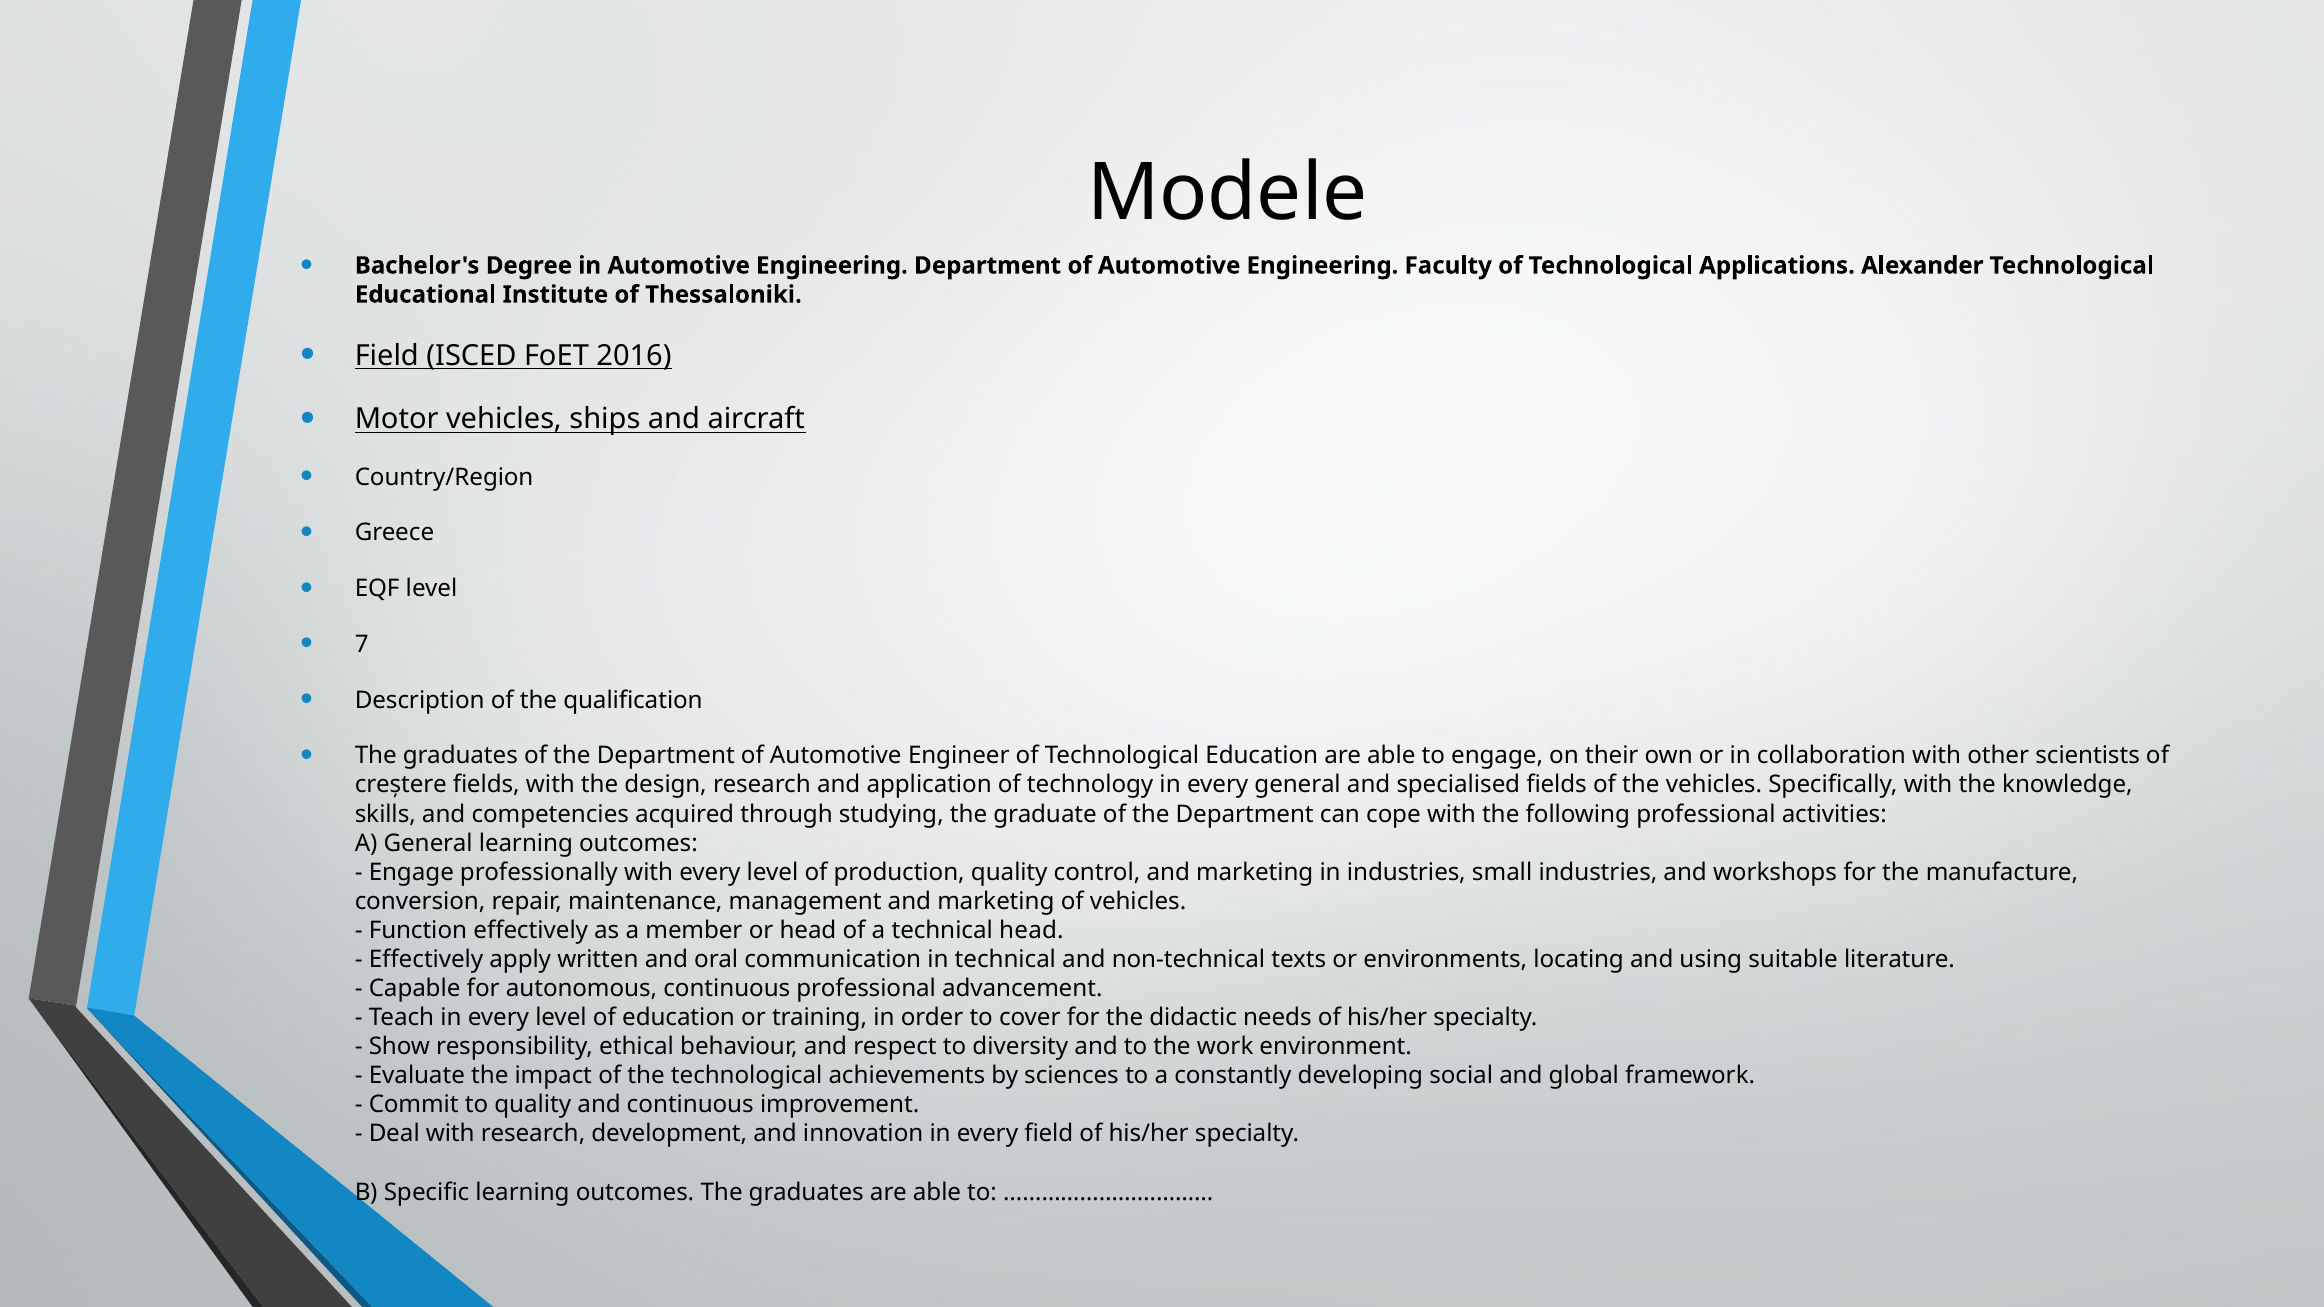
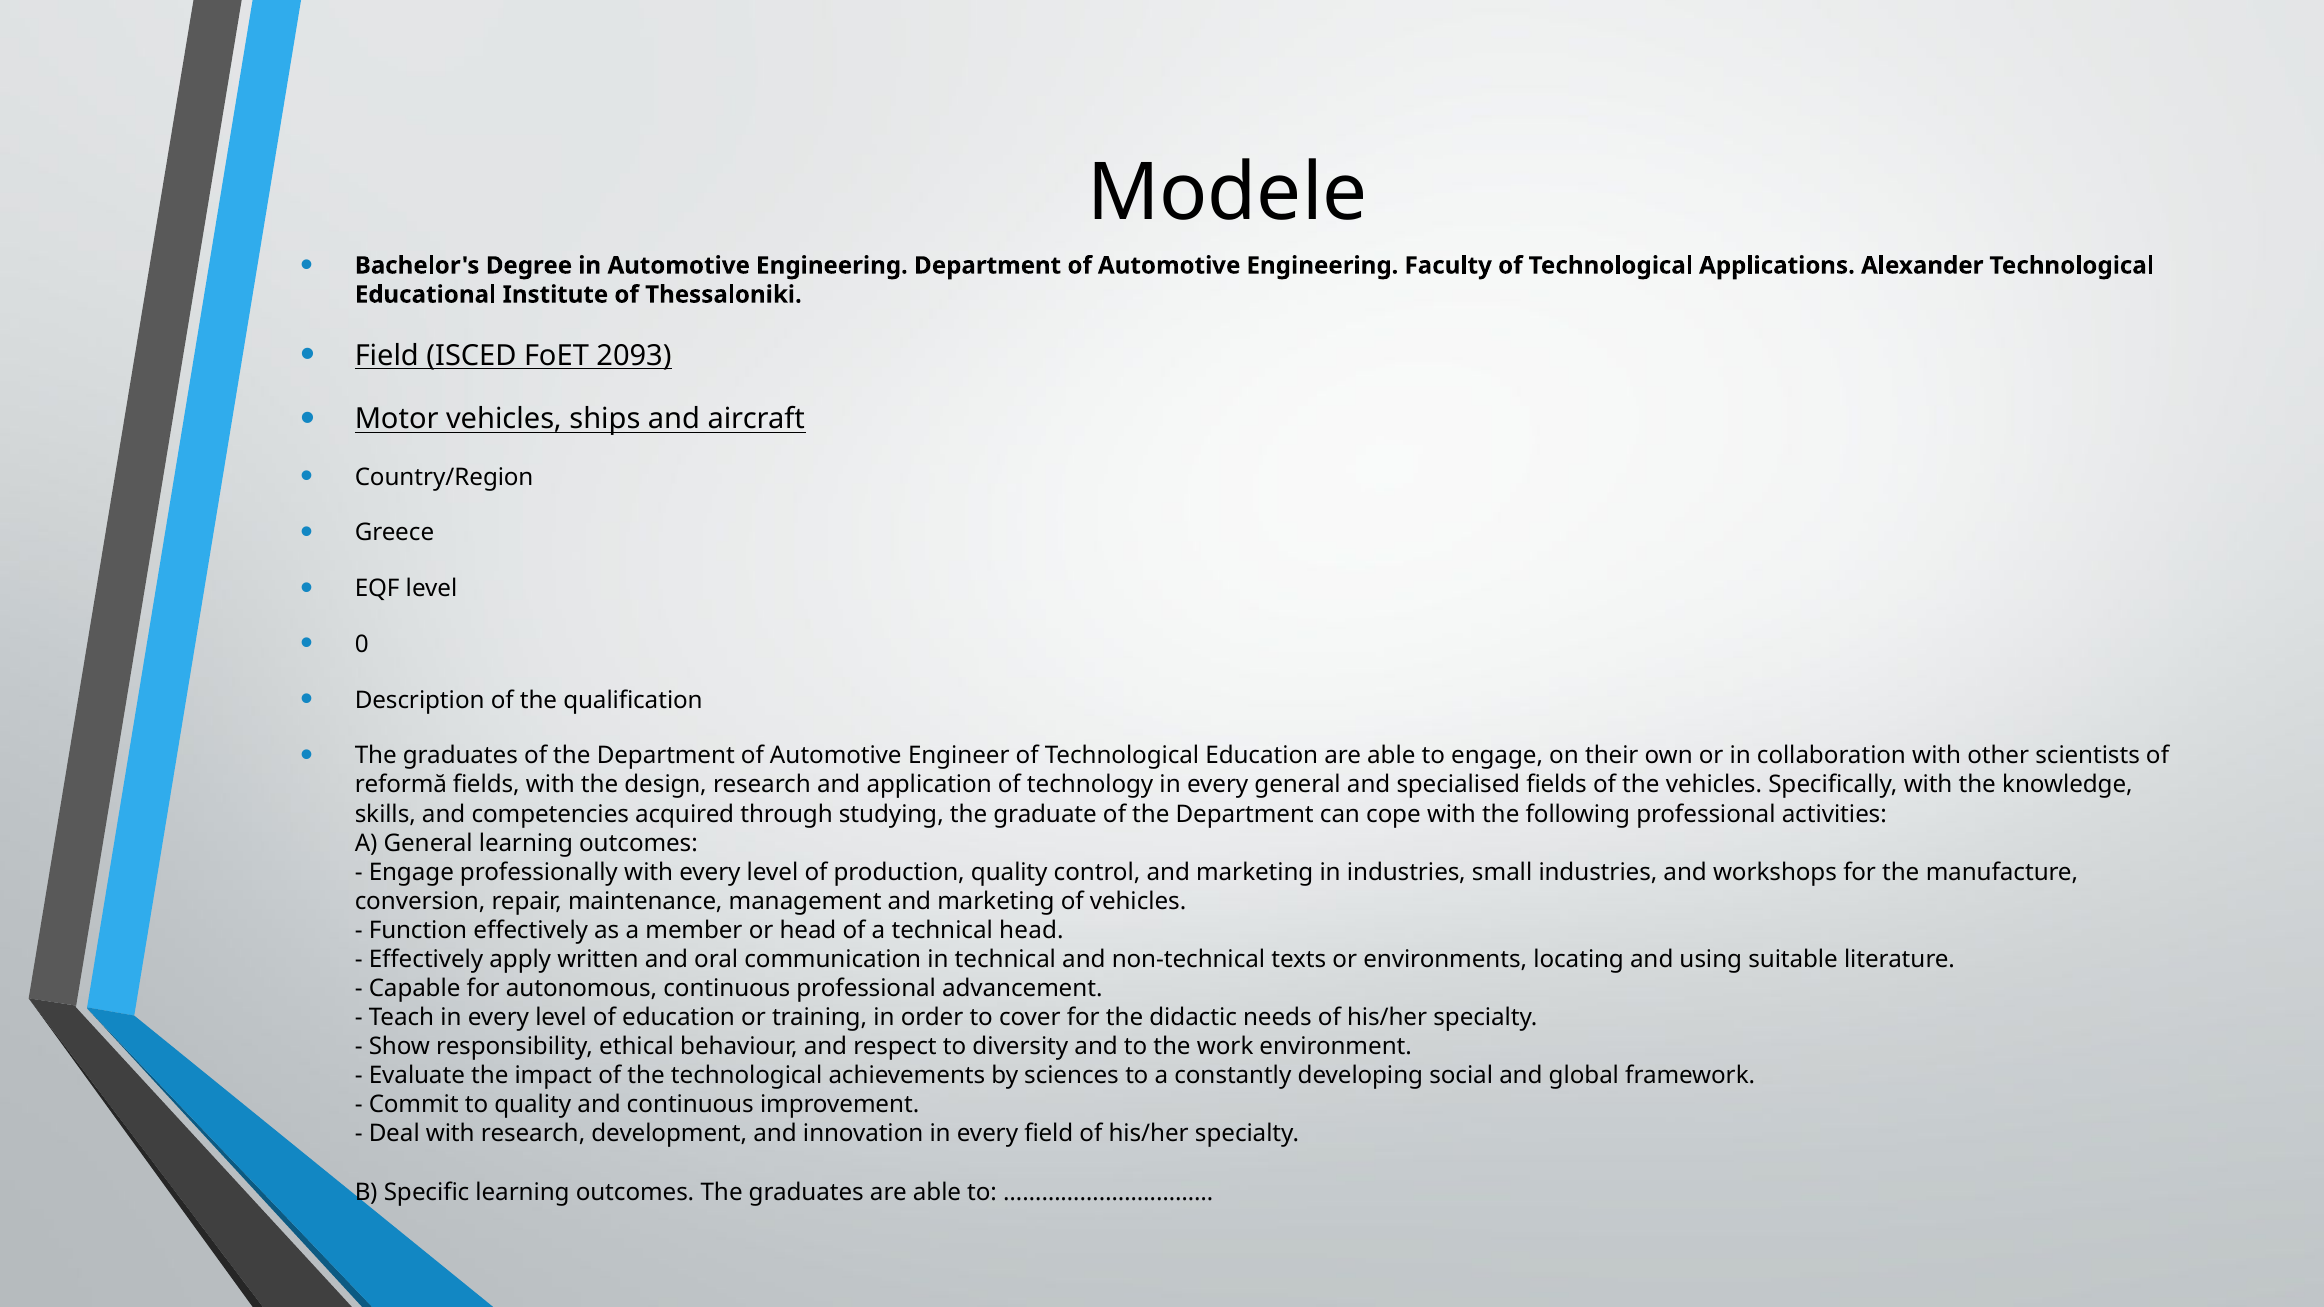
2016: 2016 -> 2093 (634, 356)
7: 7 -> 0 (362, 645)
creștere: creștere -> reformă (401, 785)
